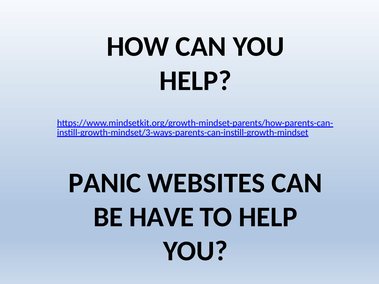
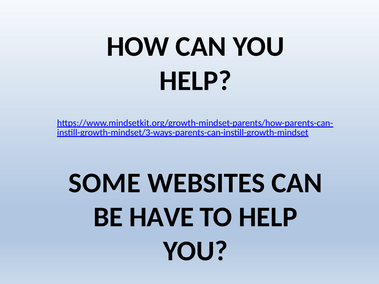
PANIC: PANIC -> SOME (105, 183)
